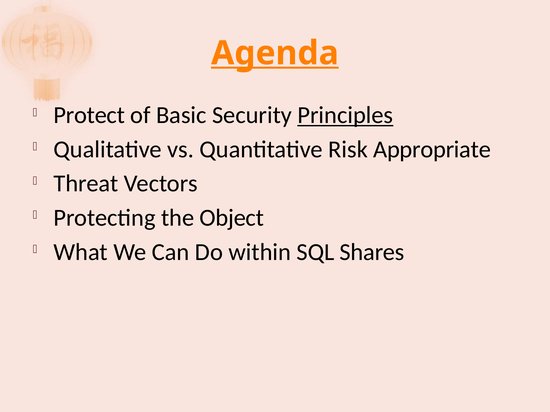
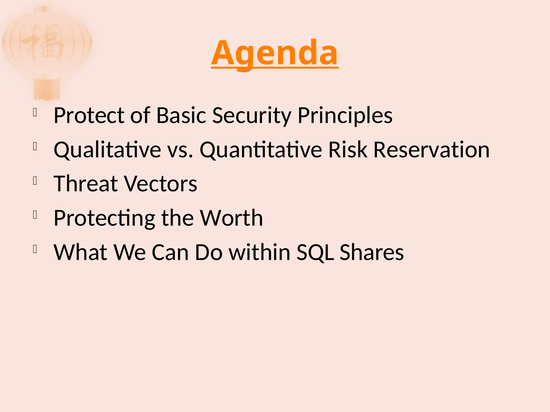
Principles underline: present -> none (345, 115)
Appropriate: Appropriate -> Reservation (432, 150)
Object: Object -> Worth (232, 218)
